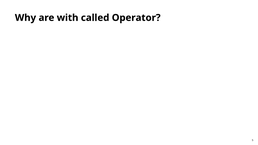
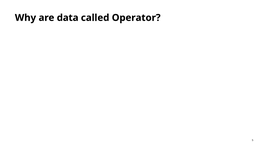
with: with -> data (68, 18)
